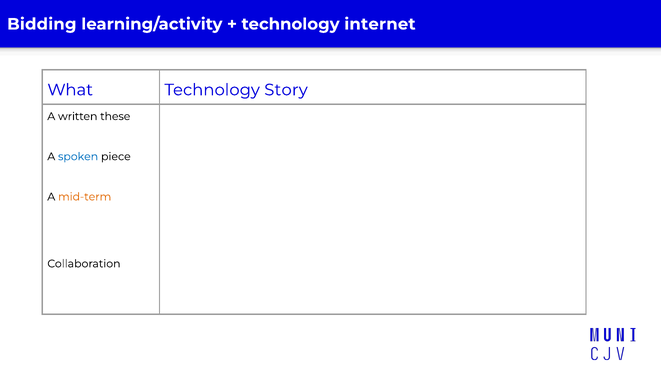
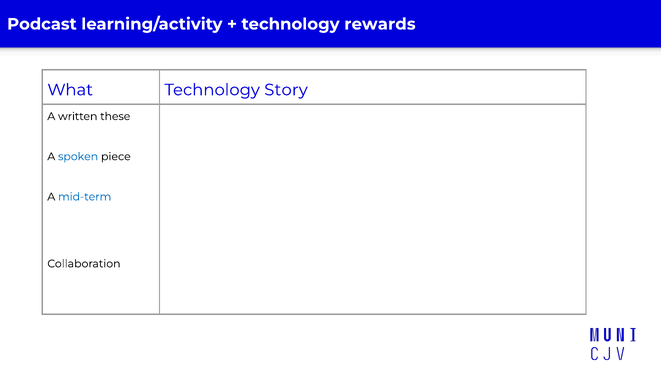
Bidding: Bidding -> Podcast (42, 24)
internet: internet -> rewards (380, 24)
mid-term colour: orange -> blue (85, 197)
